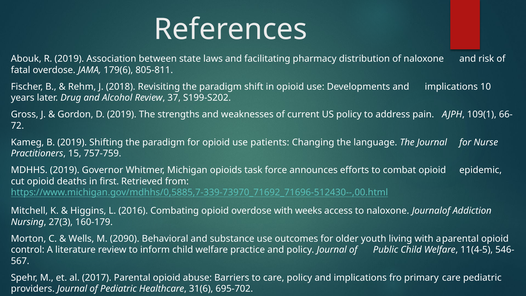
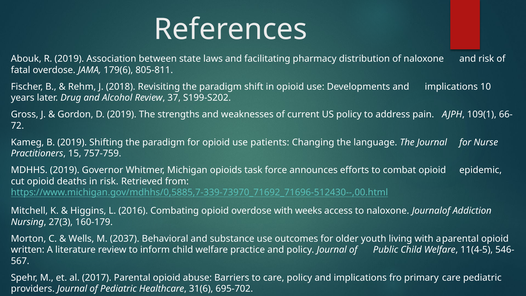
in first: first -> risk (109, 181)
2090: 2090 -> 2037 (125, 239)
control: control -> written (28, 250)
